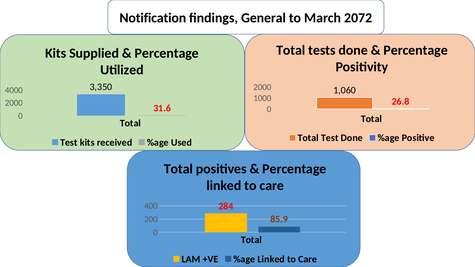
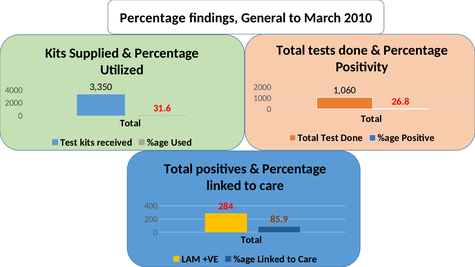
Notification: Notification -> Percentage (153, 18)
2072: 2072 -> 2010 (358, 18)
